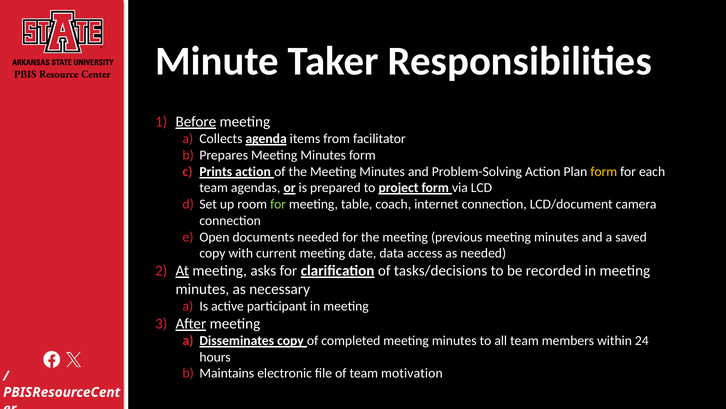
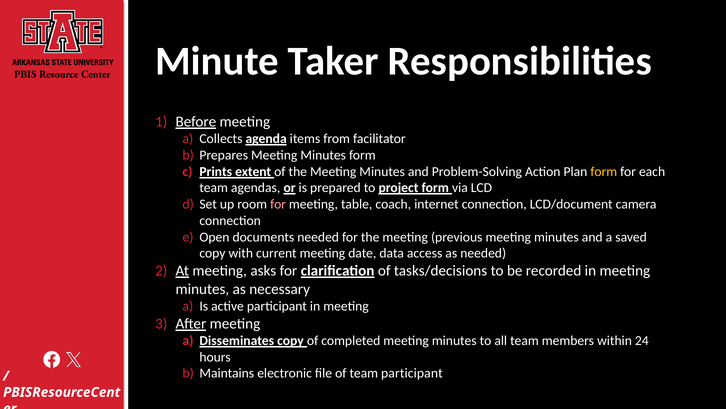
Prints action: action -> extent (253, 171)
for colour: light green -> pink (278, 204)
team motivation: motivation -> participant (412, 373)
